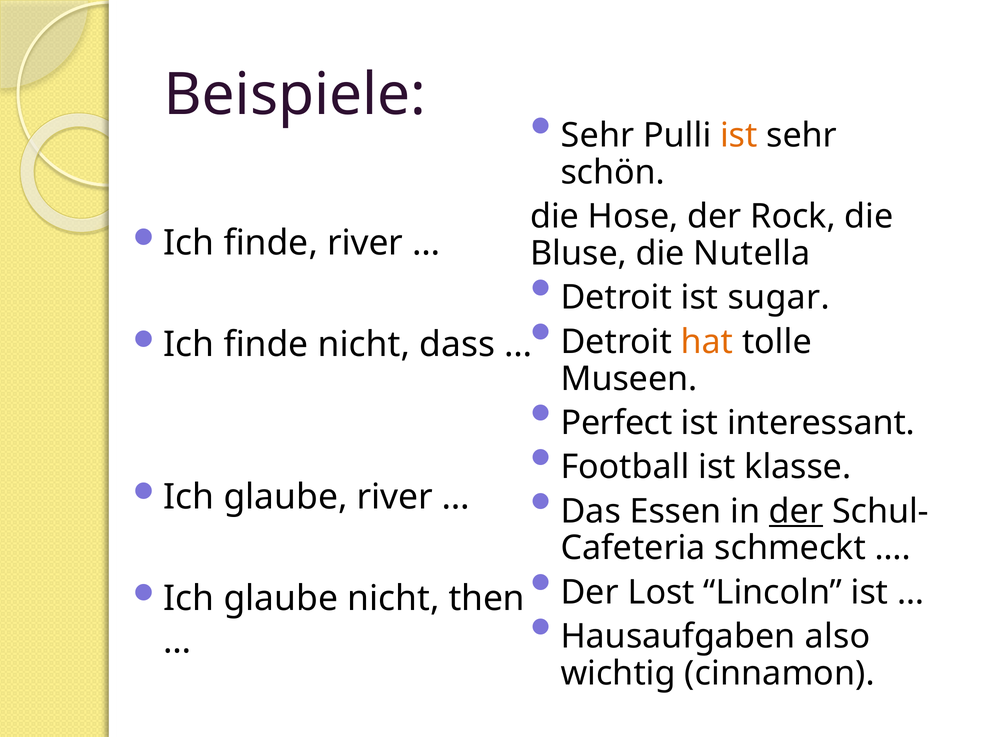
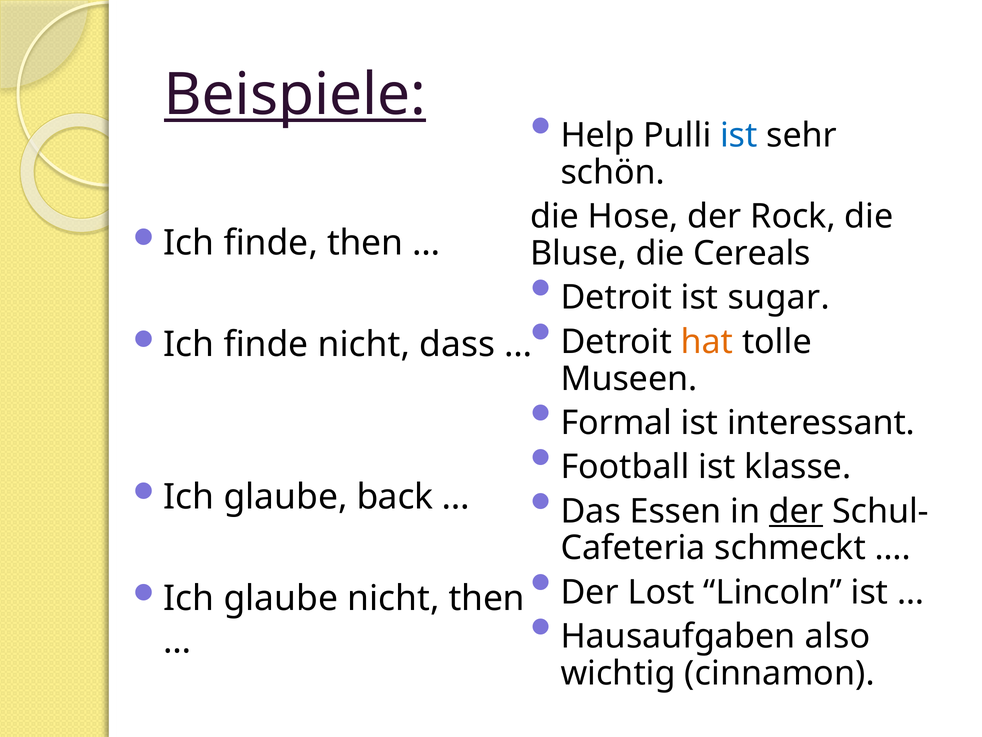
Beispiele underline: none -> present (295, 95)
Sehr: Sehr -> Help (598, 136)
ist colour: orange -> blue (739, 136)
finde river: river -> then (365, 243)
Nutella: Nutella -> Cereals (752, 253)
Perfect: Perfect -> Formal (616, 423)
glaube river: river -> back (395, 497)
